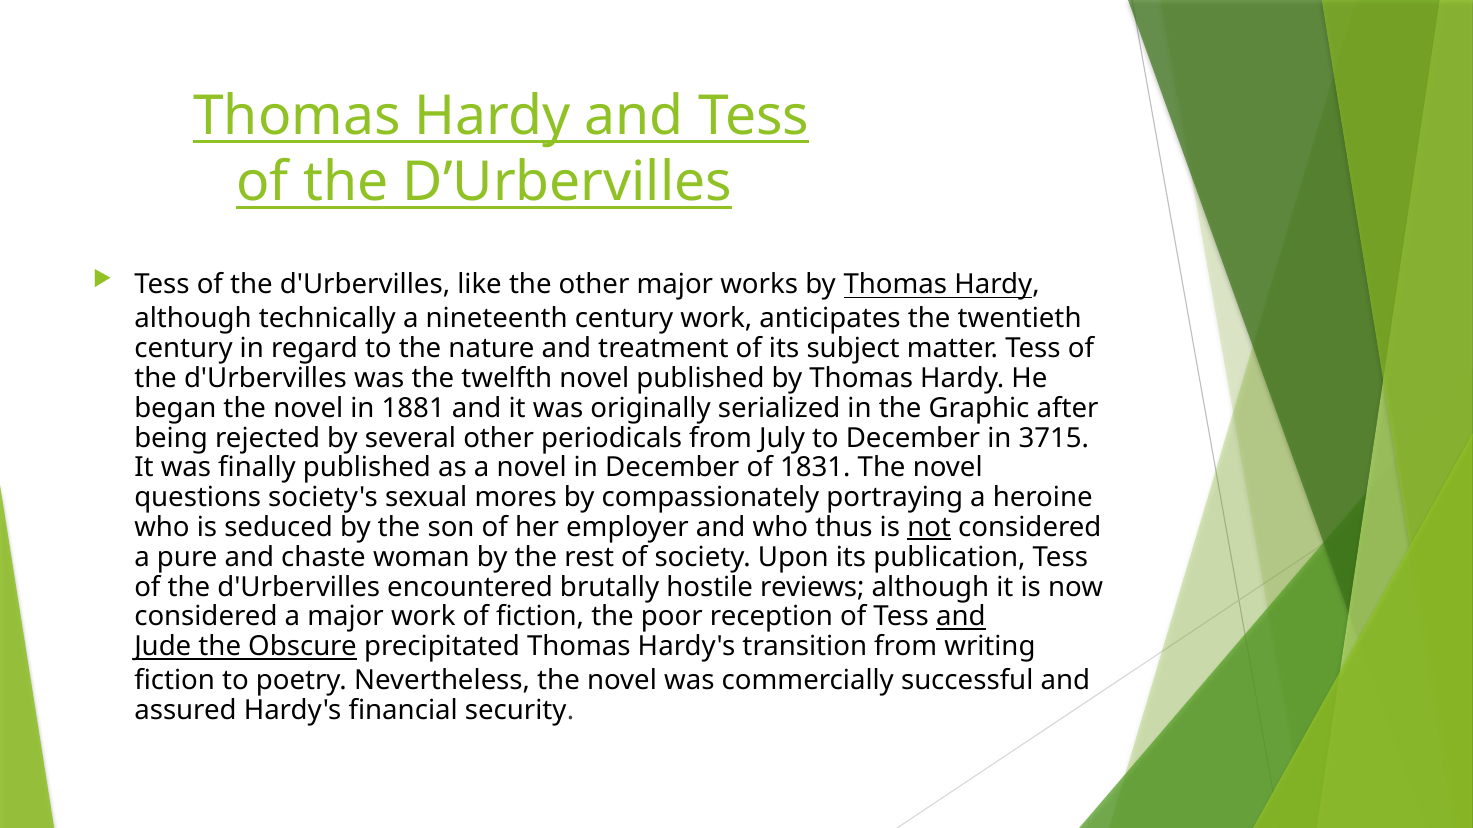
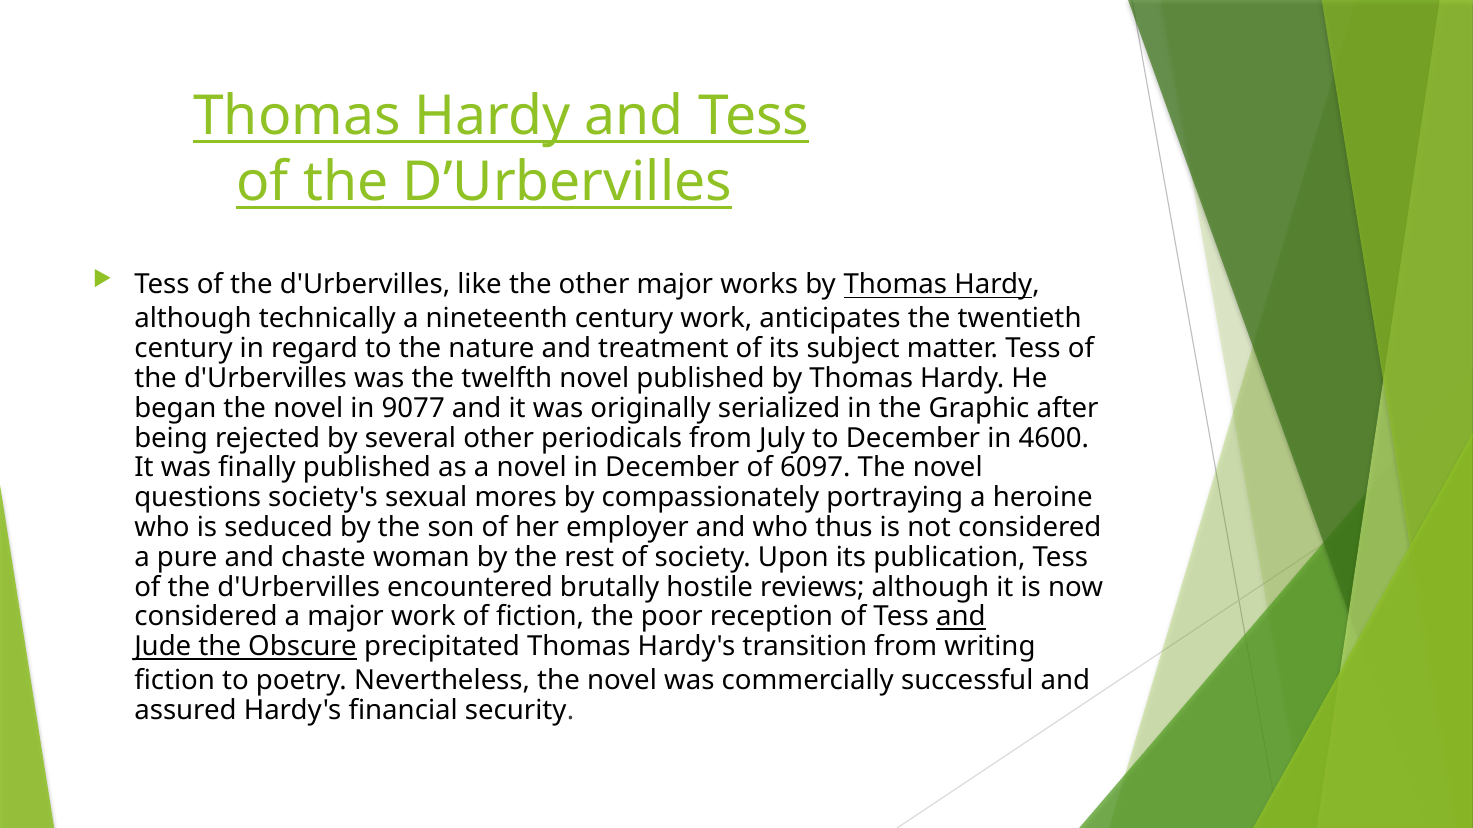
1881: 1881 -> 9077 (413, 408)
3715: 3715 -> 4600 (1054, 438)
1831: 1831 -> 6097 (815, 468)
not underline: present -> none (929, 528)
